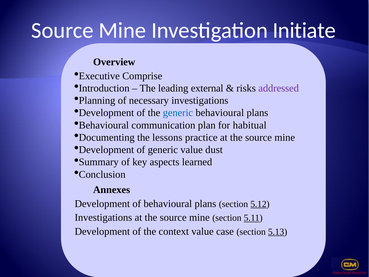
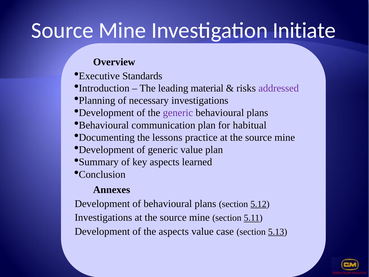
Comprise: Comprise -> Standards (142, 76)
external: external -> material (207, 88)
generic colour: blue -> purple (178, 113)
value dust: dust -> plan (214, 150)
the context: context -> aspects (174, 231)
